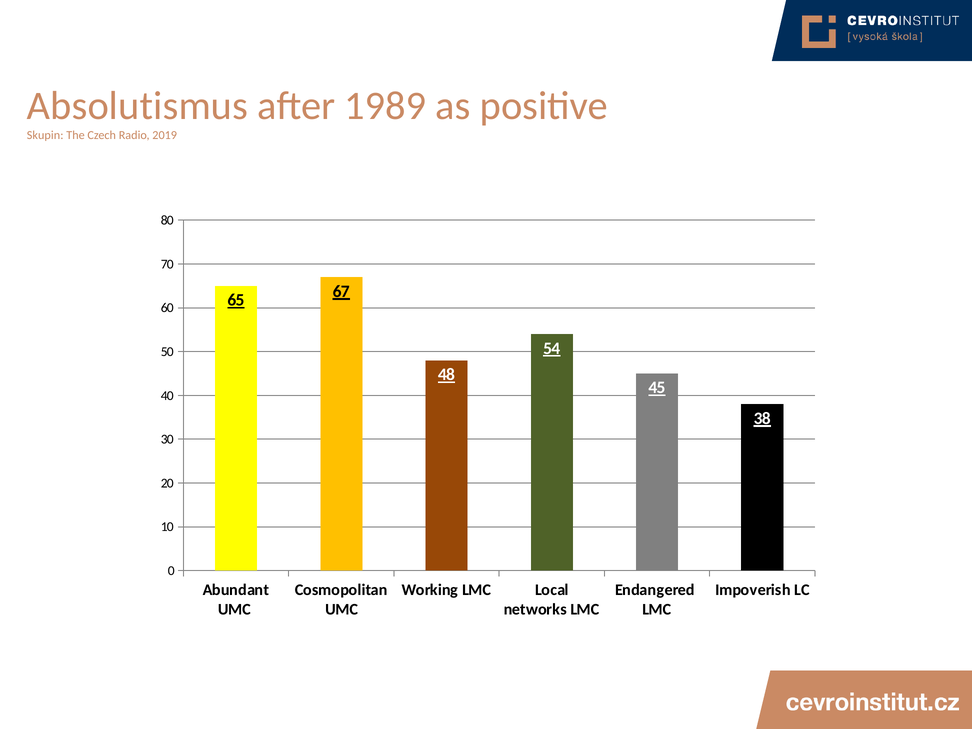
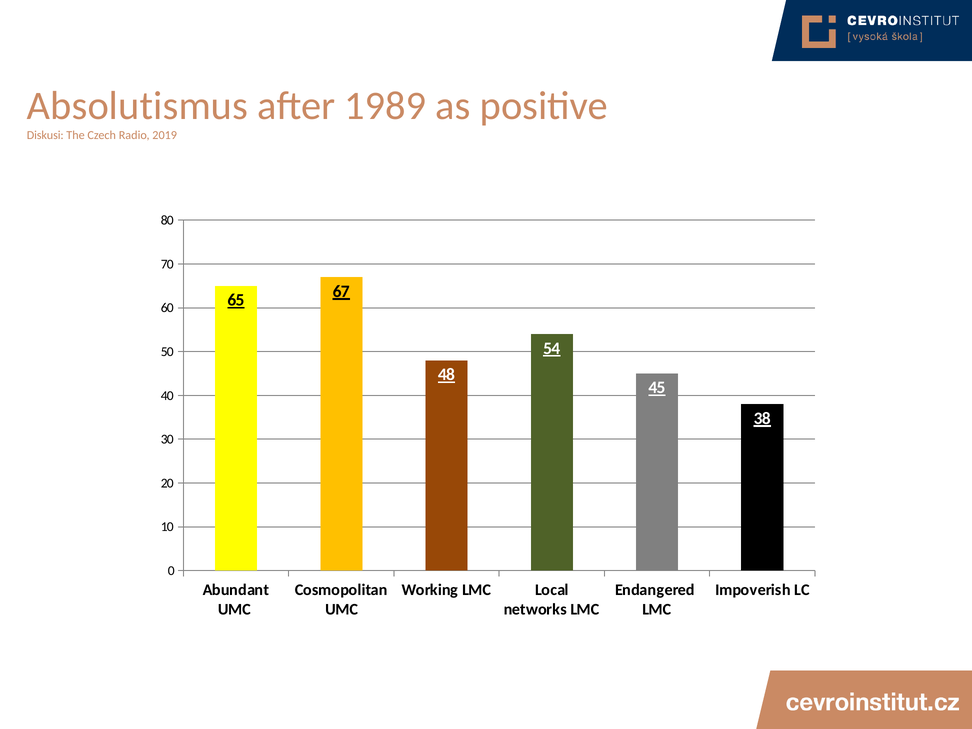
Skupin: Skupin -> Diskusi (45, 135)
